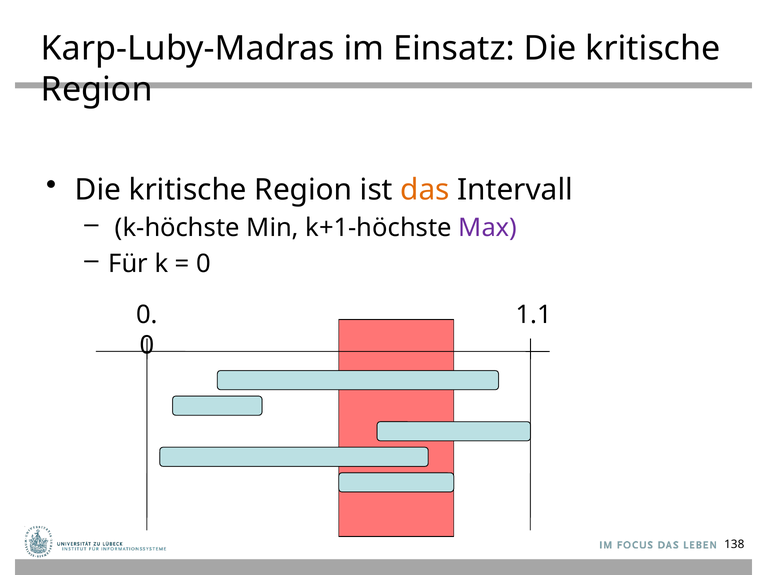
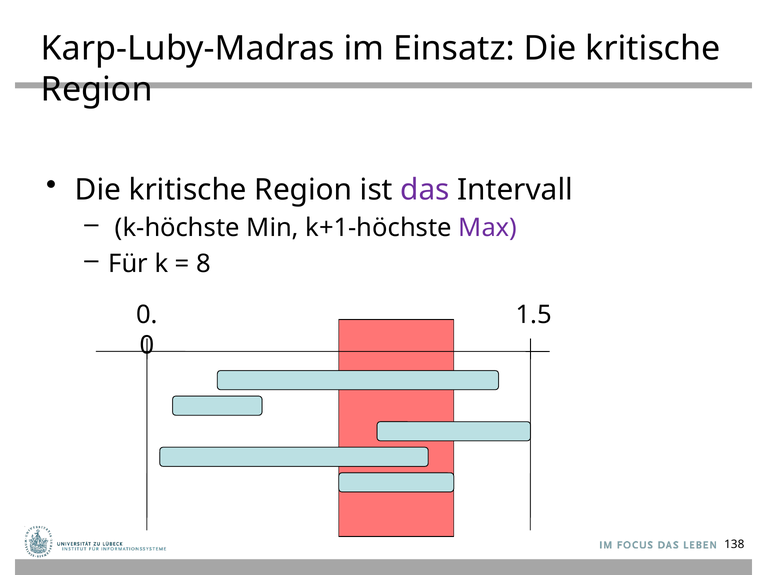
das colour: orange -> purple (425, 190)
0: 0 -> 8 (203, 264)
1.1: 1.1 -> 1.5 (534, 315)
